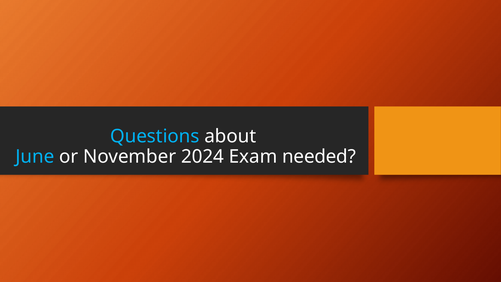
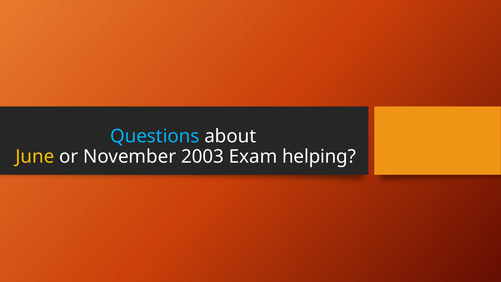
June colour: light blue -> yellow (35, 157)
2024: 2024 -> 2003 (202, 157)
needed: needed -> helping (319, 157)
